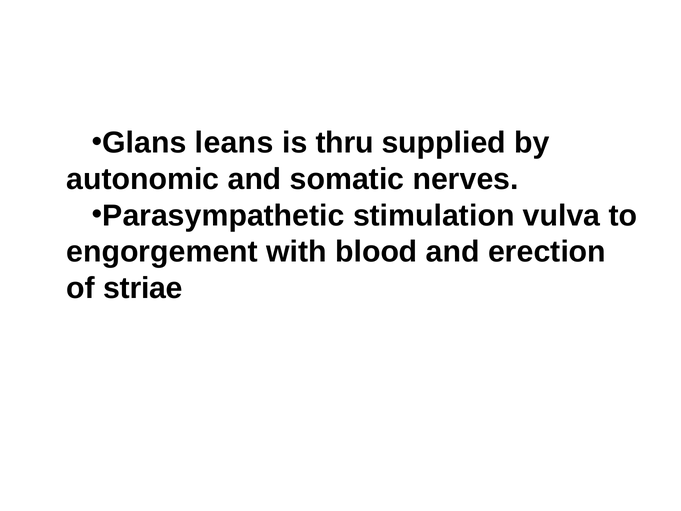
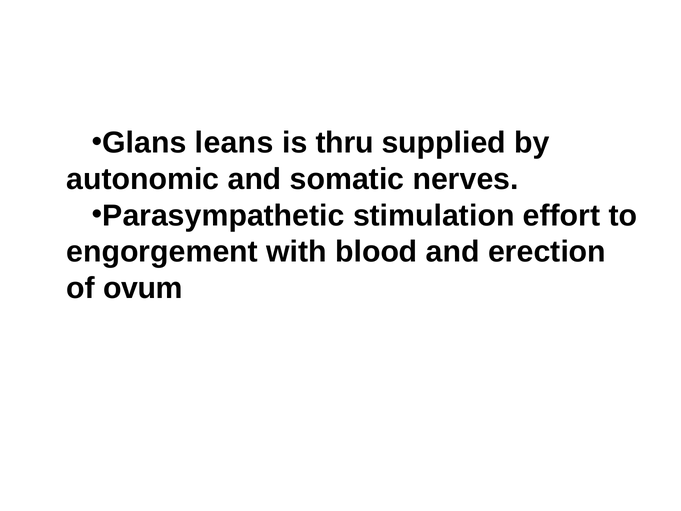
vulva: vulva -> effort (562, 215)
striae: striae -> ovum (143, 288)
